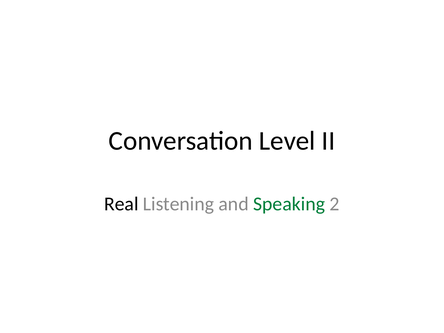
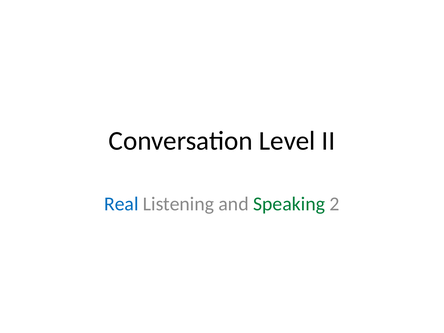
Real colour: black -> blue (121, 204)
